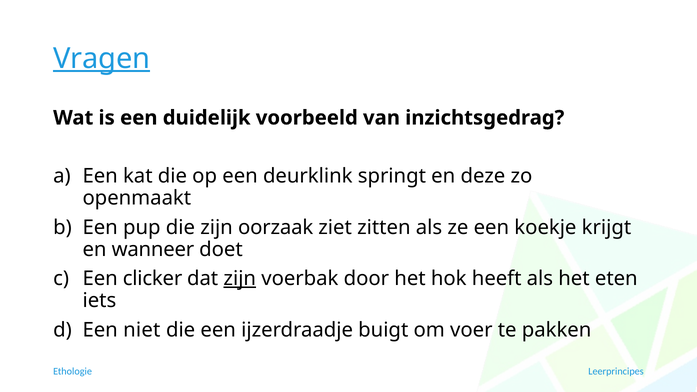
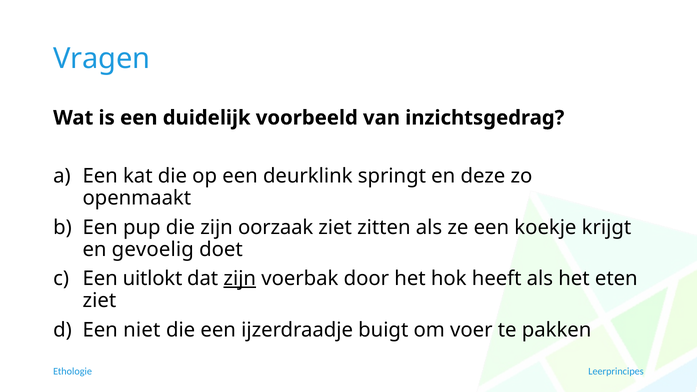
Vragen underline: present -> none (102, 59)
wanneer: wanneer -> gevoelig (153, 249)
clicker: clicker -> uitlokt (153, 279)
iets: iets -> ziet (99, 301)
